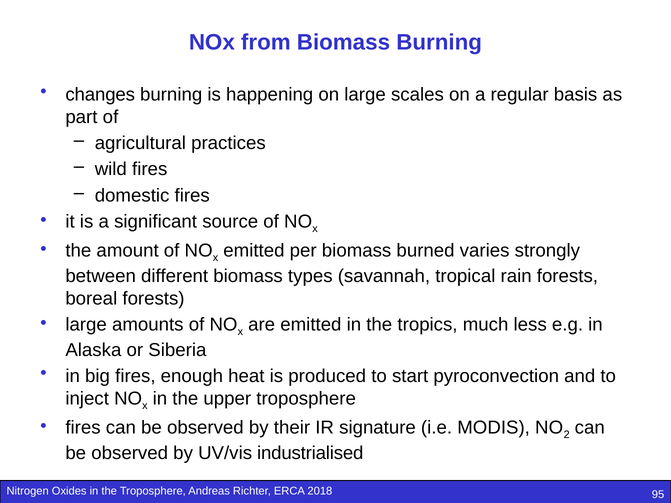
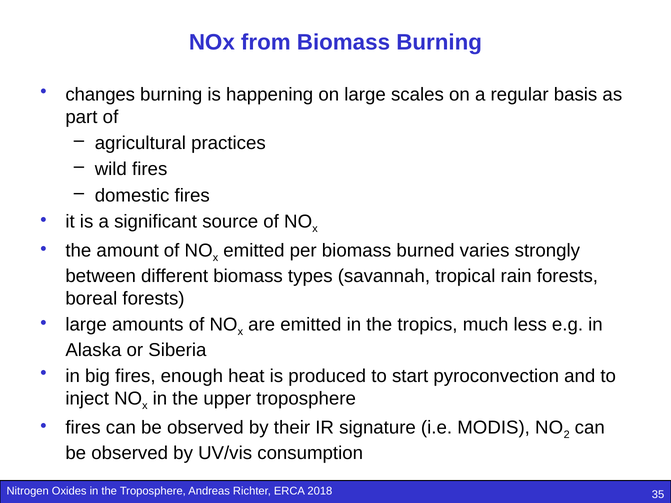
industrialised: industrialised -> consumption (310, 453)
95: 95 -> 35 (658, 495)
